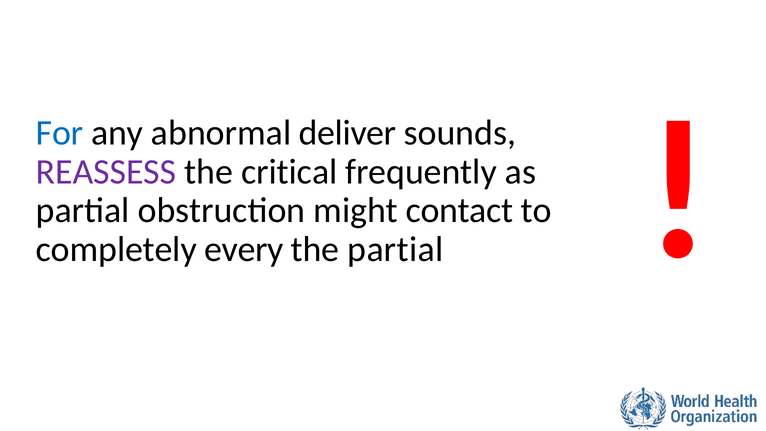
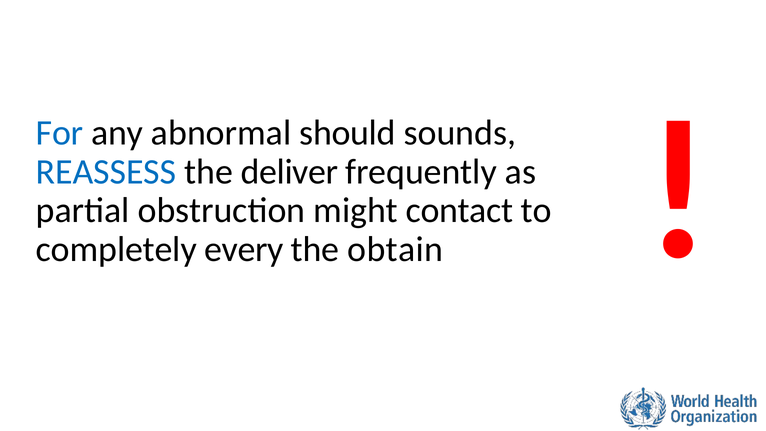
deliver: deliver -> should (348, 133)
REASSESS colour: purple -> blue (106, 172)
critical: critical -> deliver (289, 172)
the partial: partial -> obtain (395, 249)
